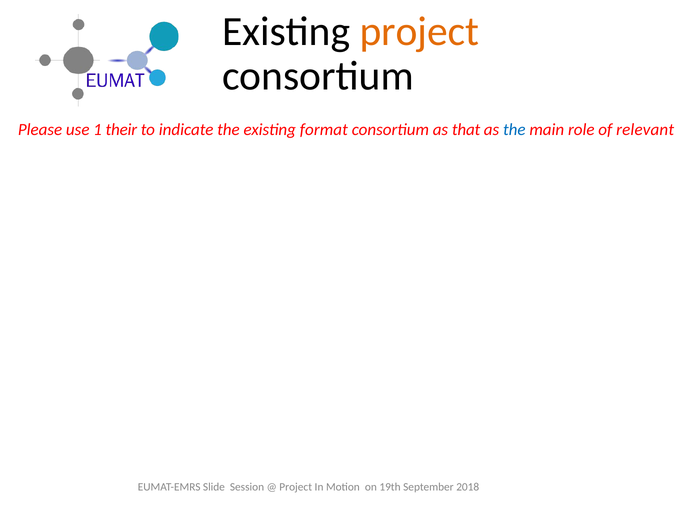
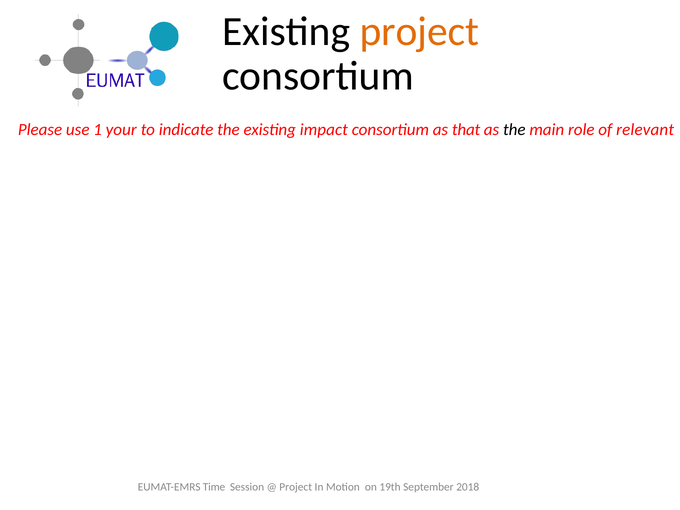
their: their -> your (121, 130)
format: format -> impact (324, 130)
the colour: blue -> black (514, 130)
Slide: Slide -> Time (214, 487)
